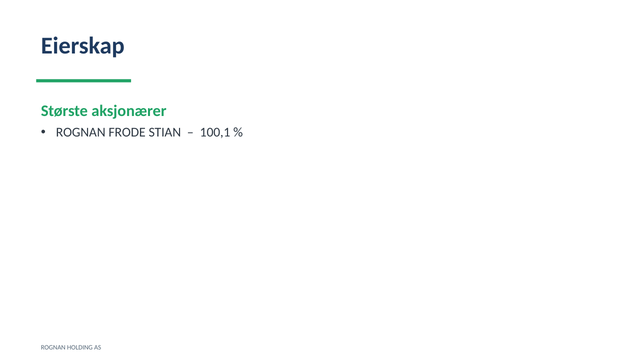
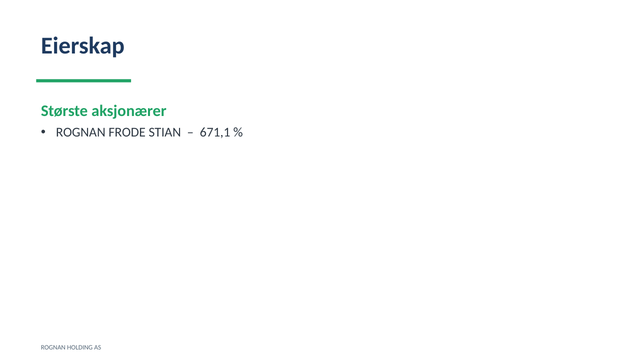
100,1: 100,1 -> 671,1 (215, 132)
